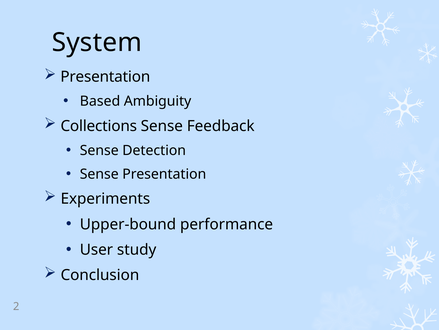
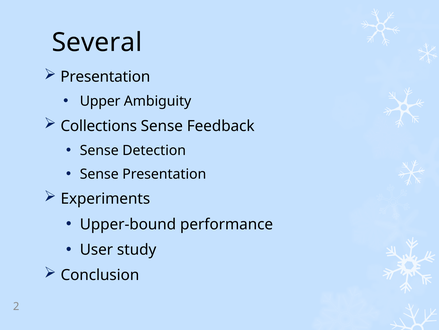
System: System -> Several (97, 42)
Based: Based -> Upper (100, 101)
